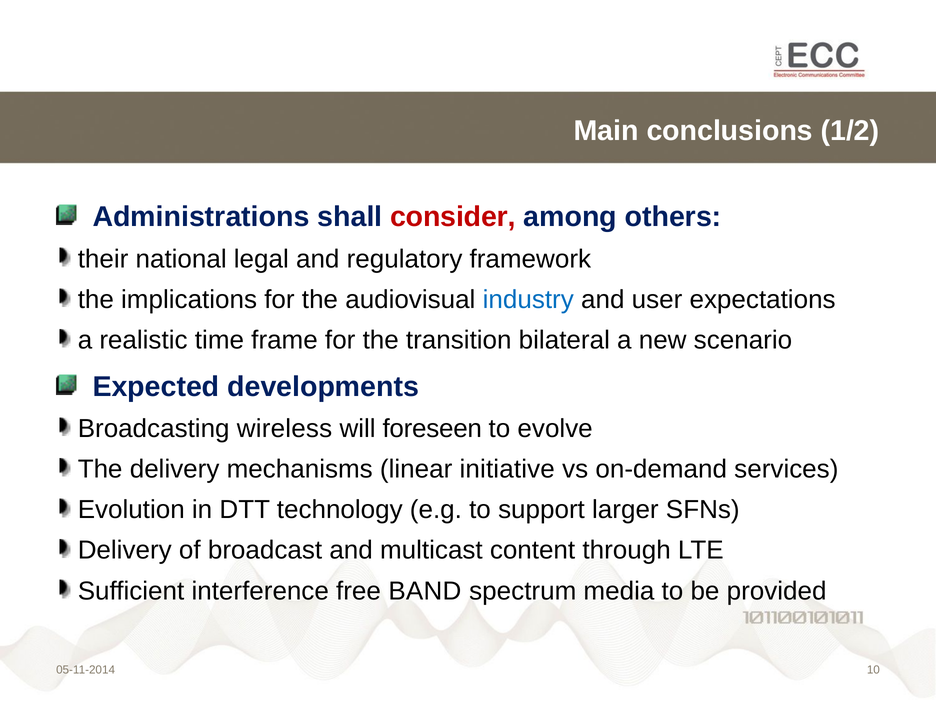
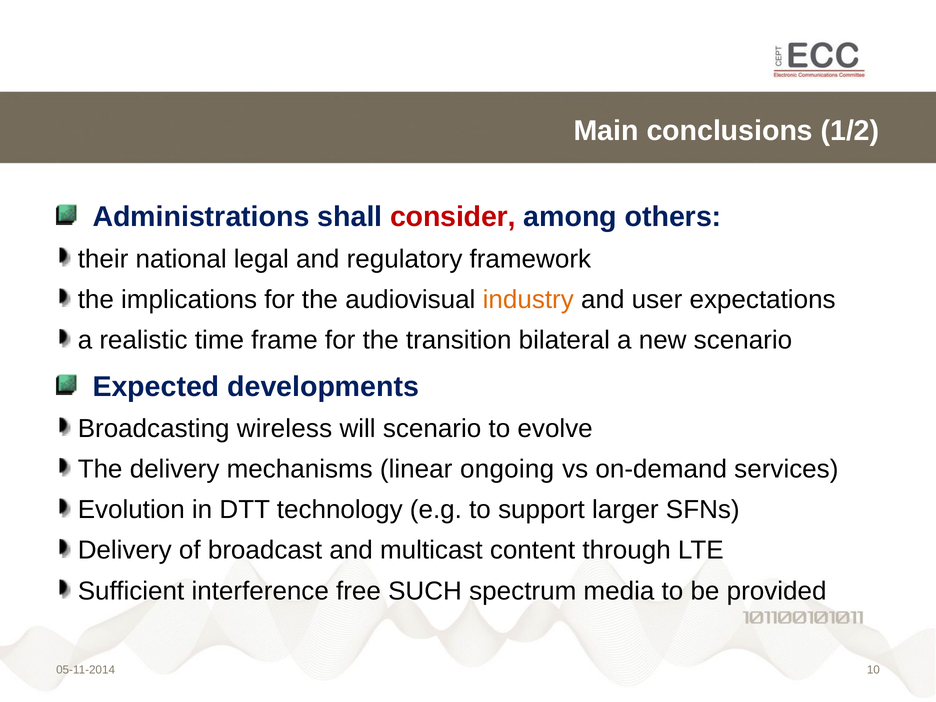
industry colour: blue -> orange (528, 300)
will foreseen: foreseen -> scenario (432, 429)
initiative: initiative -> ongoing (507, 469)
BAND: BAND -> SUCH (425, 591)
